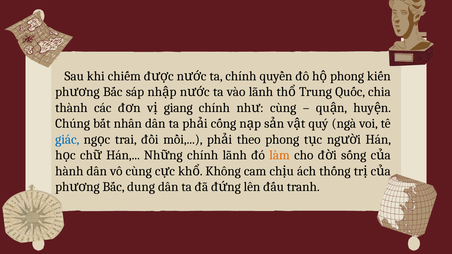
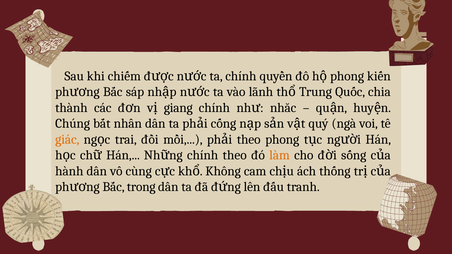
cùng: cùng -> nhắc (283, 108)
giác colour: blue -> orange (67, 140)
chính lãnh: lãnh -> theo (235, 155)
dung: dung -> trong (141, 187)
